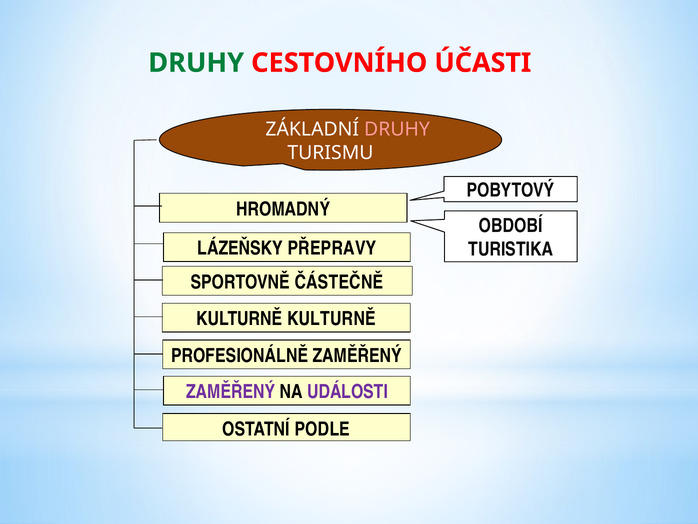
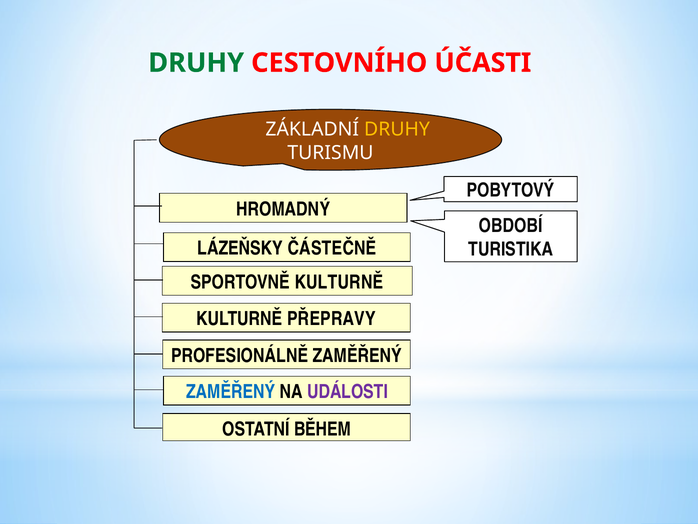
DRUHY colour: pink -> yellow (397, 129)
PŘEPRAVY: PŘEPRAVY -> ČÁSTEČNĚ (332, 248)
SPORTOVNĚ ČÁSTEČNĚ: ČÁSTEČNĚ -> KULTURNĚ (339, 282)
KULTURNĚ KULTURNĚ: KULTURNĚ -> PŘEPRAVY (331, 319)
ZAMĚŘENÝ colour: purple -> blue (231, 392)
PODLE: PODLE -> BĚHEM (323, 429)
